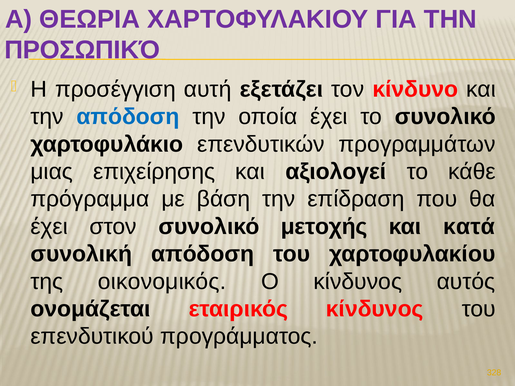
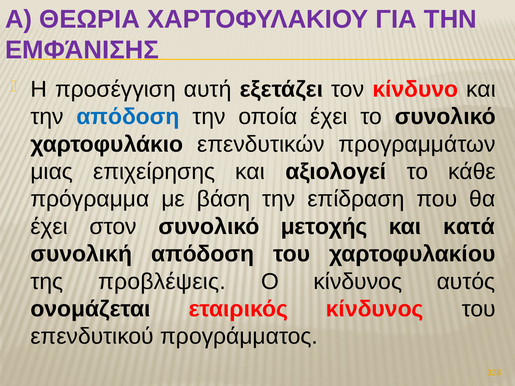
ΠΡΟΣΩΠΙΚΌ: ΠΡΟΣΩΠΙΚΌ -> ΕΜΦΆΝΙΣΗΣ (82, 50)
οικονομικός: οικονομικός -> προβλέψεις (162, 282)
